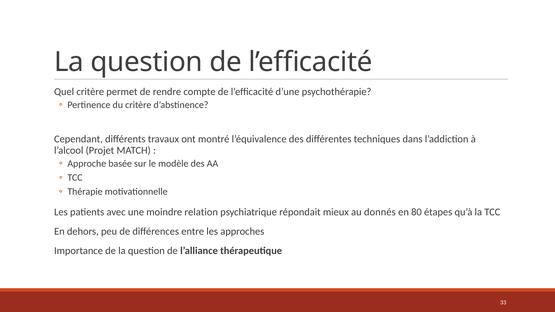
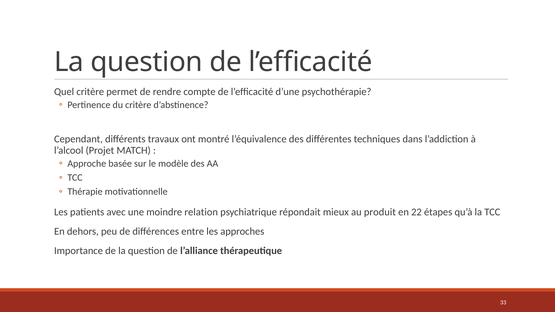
donnés: donnés -> produit (380, 212)
80: 80 -> 22 (416, 212)
